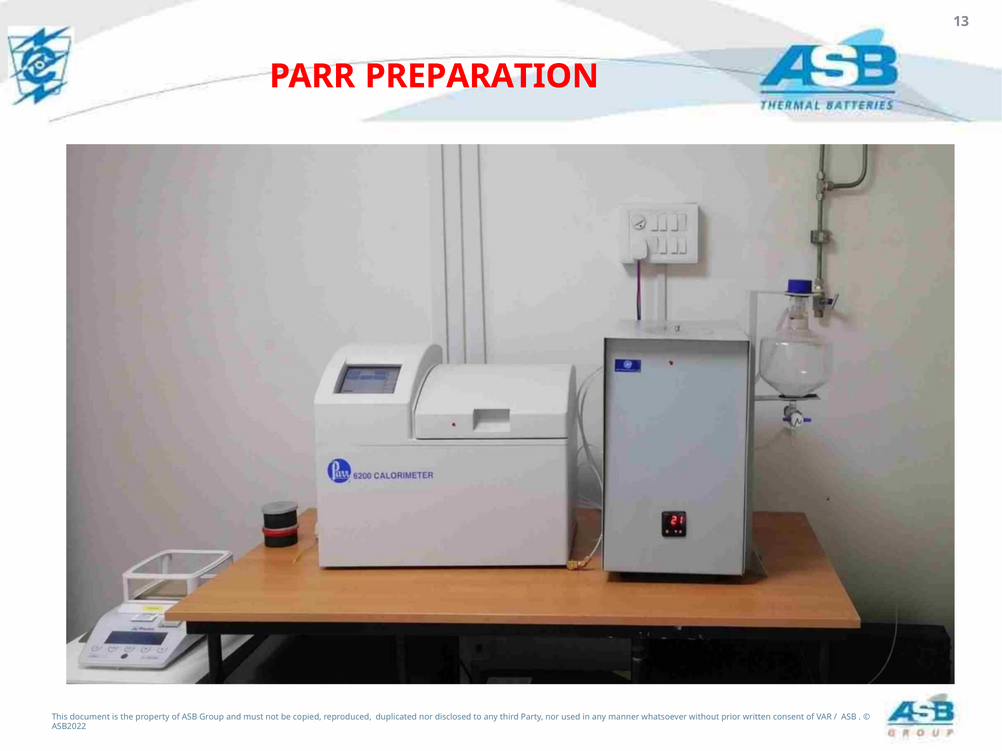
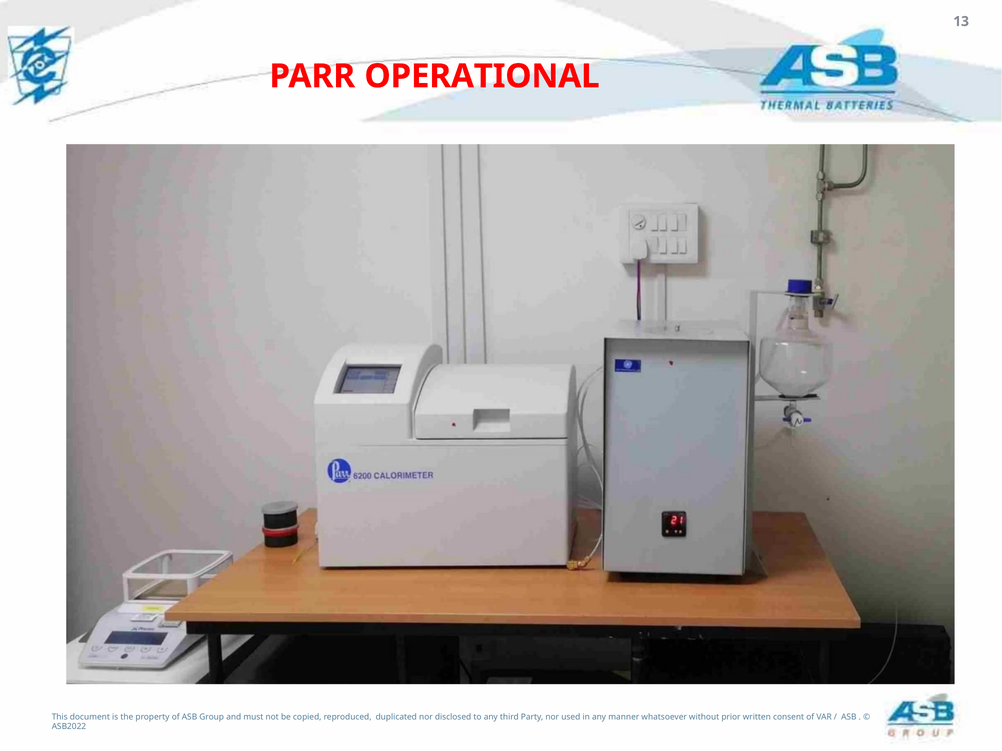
PREPARATION: PREPARATION -> OPERATIONAL (482, 76)
